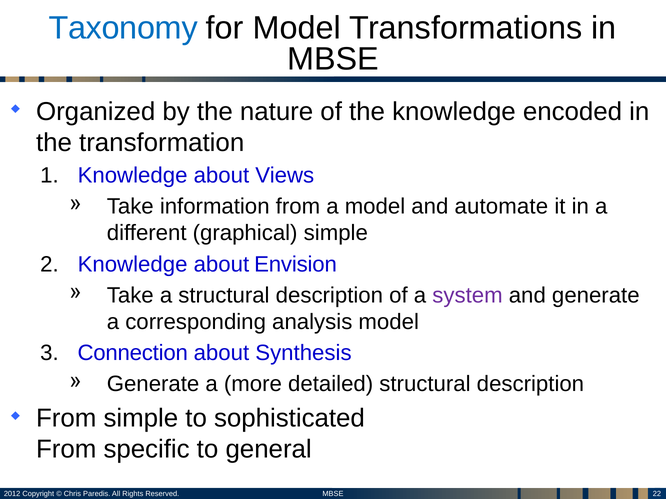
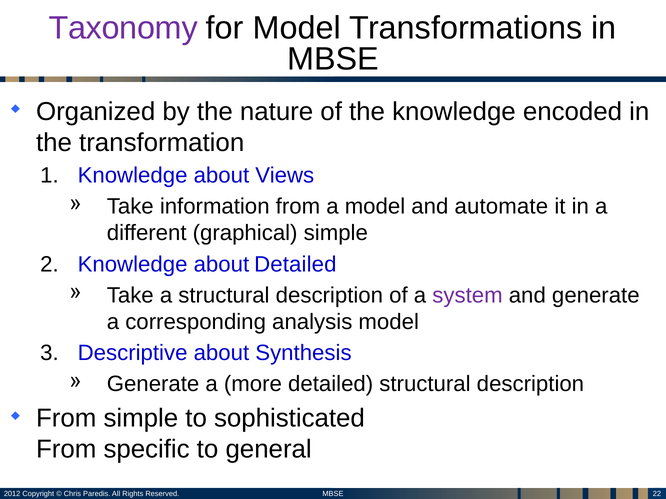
Taxonomy colour: blue -> purple (123, 28)
about Envision: Envision -> Detailed (295, 264)
Connection: Connection -> Descriptive (133, 353)
